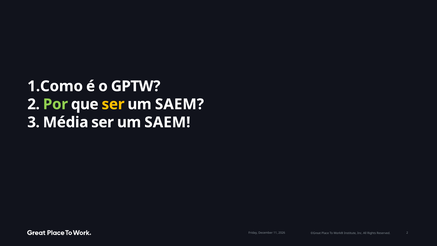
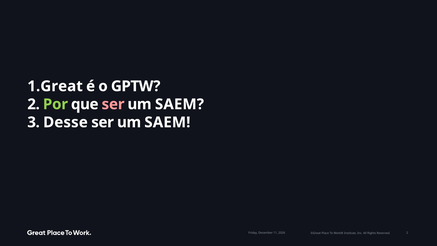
1.Como: 1.Como -> 1.Great (55, 86)
ser colour: yellow -> pink (113, 104)
Média: Média -> Desse (65, 122)
